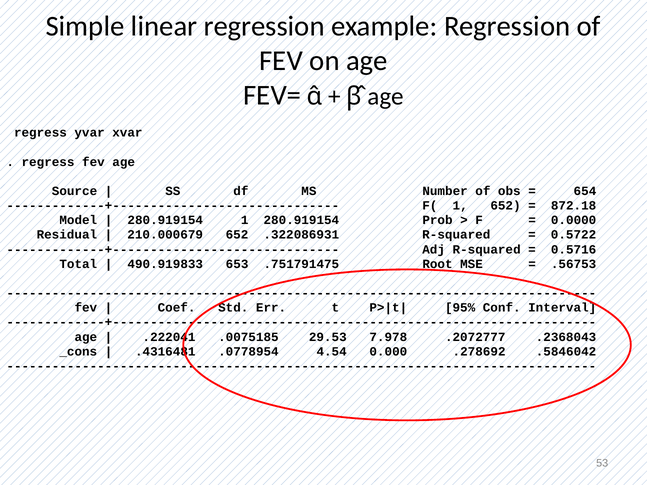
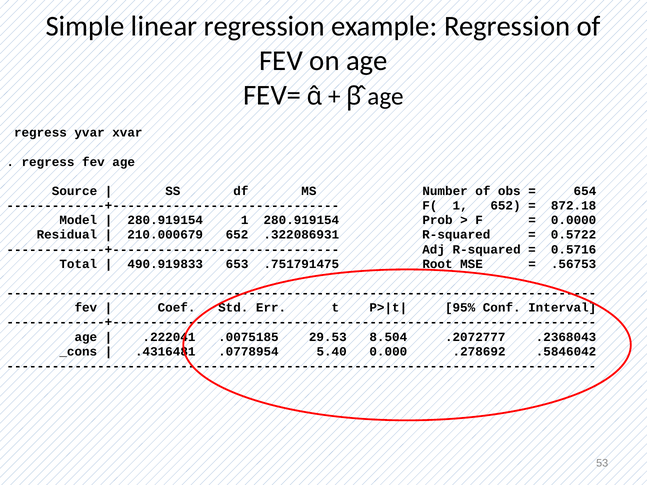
7.978: 7.978 -> 8.504 (388, 337)
4.54: 4.54 -> 5.40 (332, 352)
